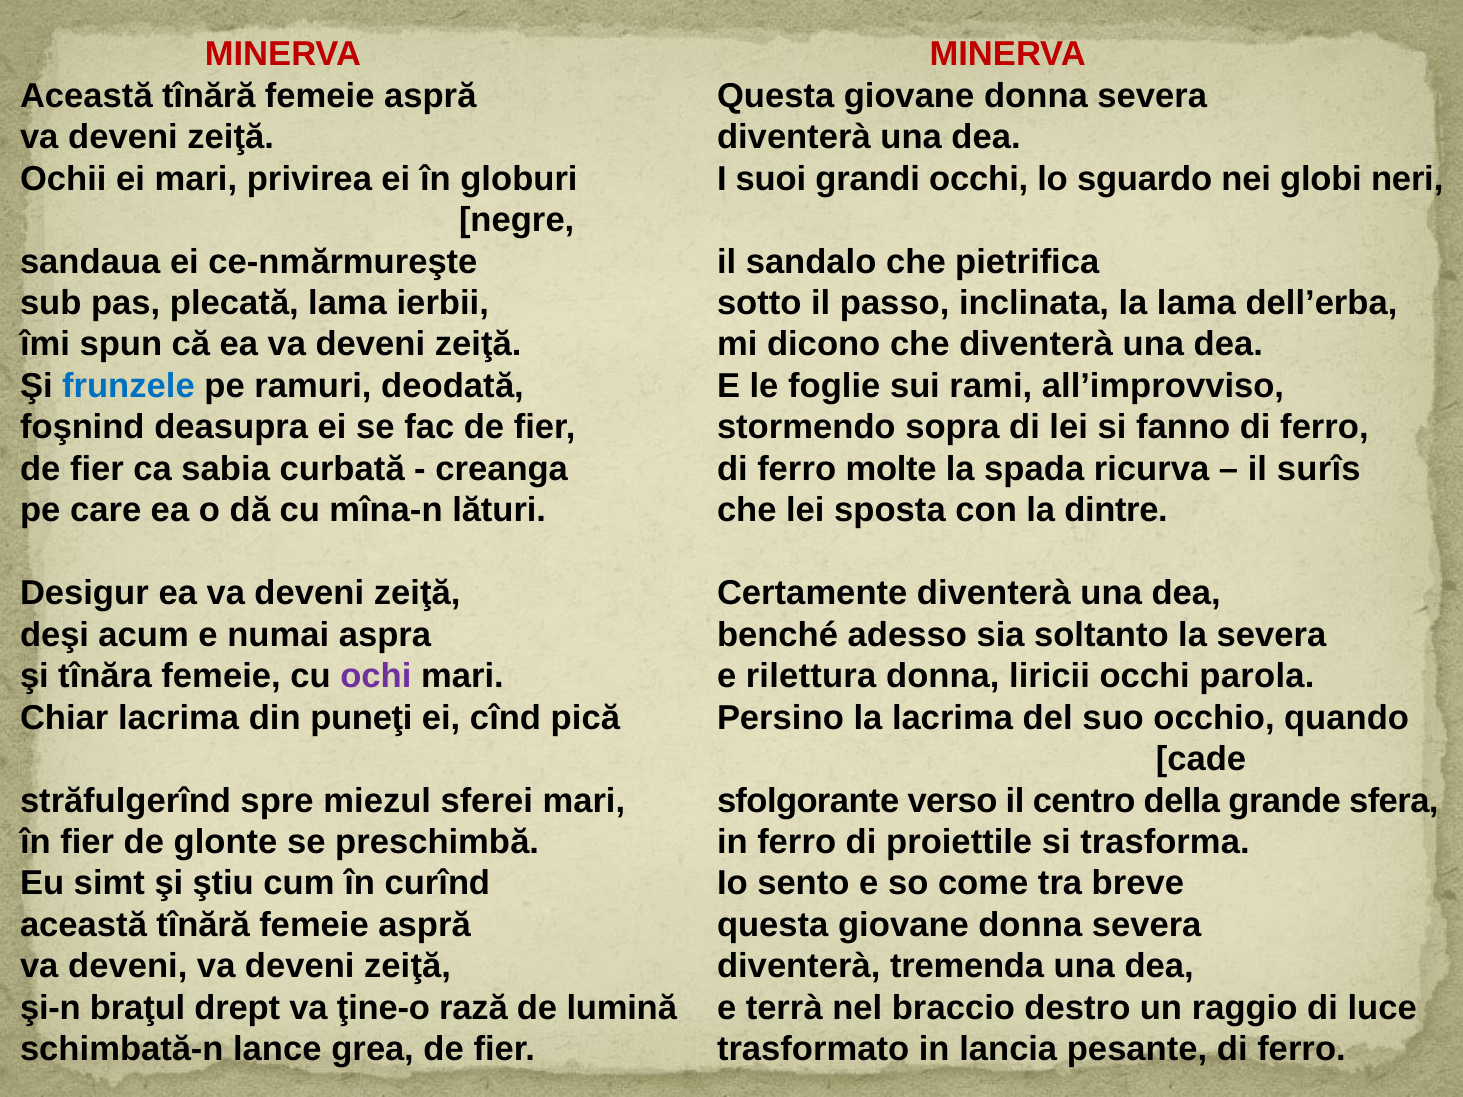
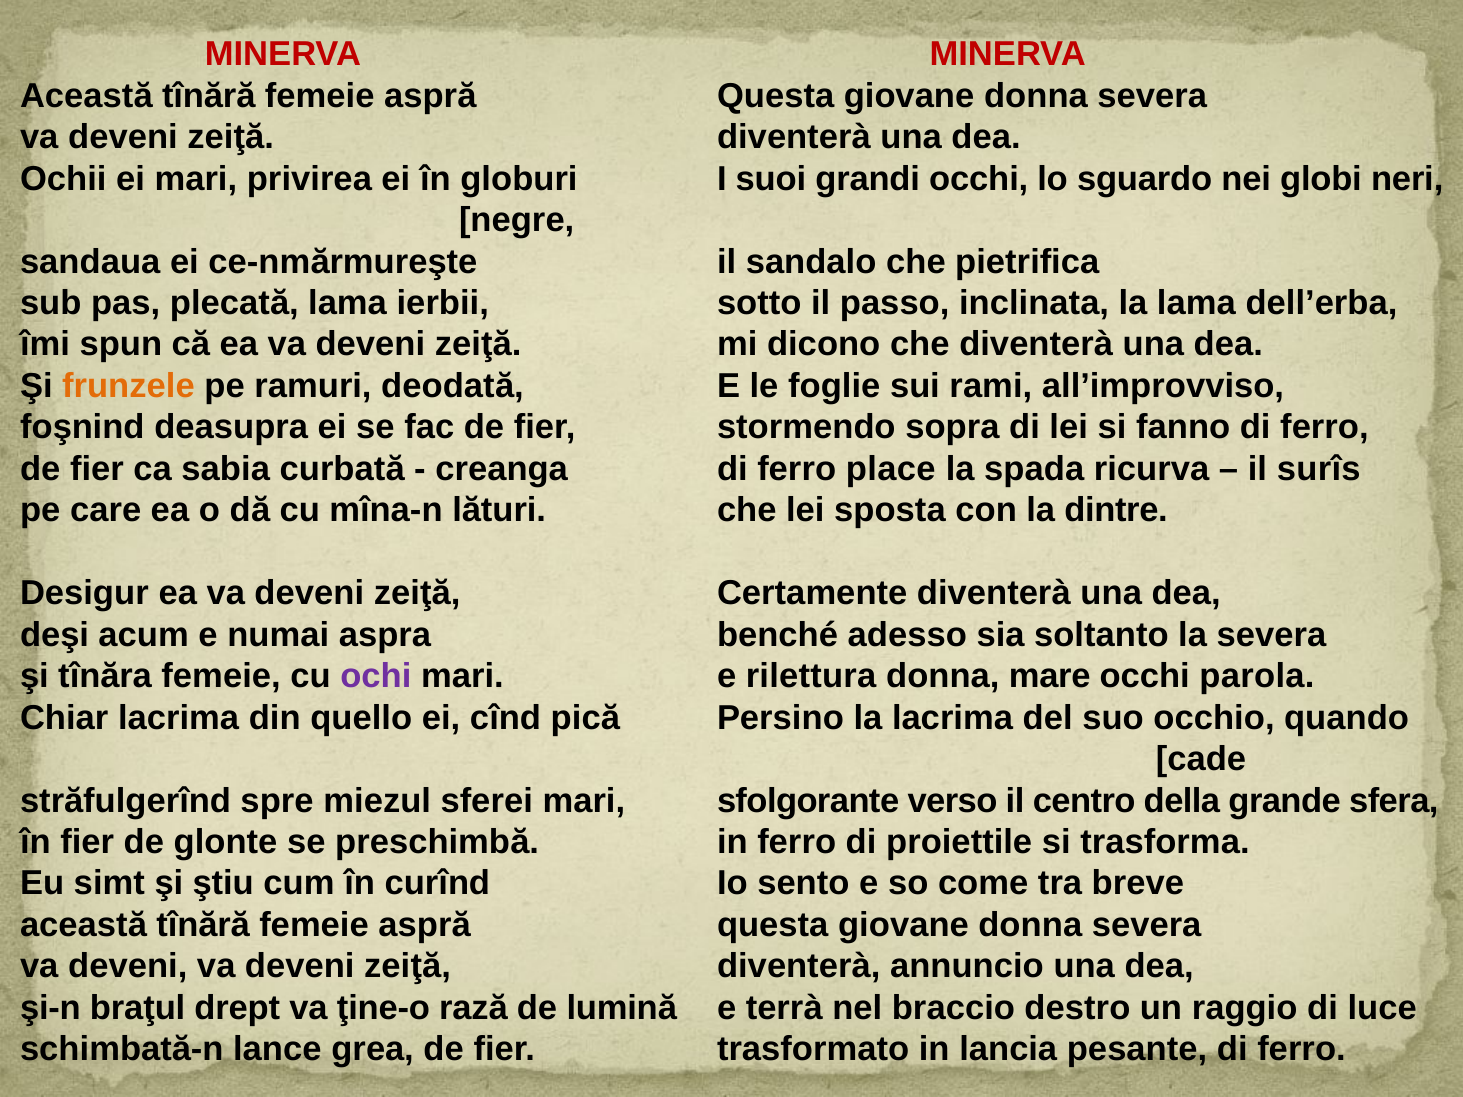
frunzele colour: blue -> orange (128, 386)
molte: molte -> place (891, 469)
liricii: liricii -> mare (1050, 676)
puneţi: puneţi -> quello (361, 718)
tremenda: tremenda -> annuncio (967, 967)
